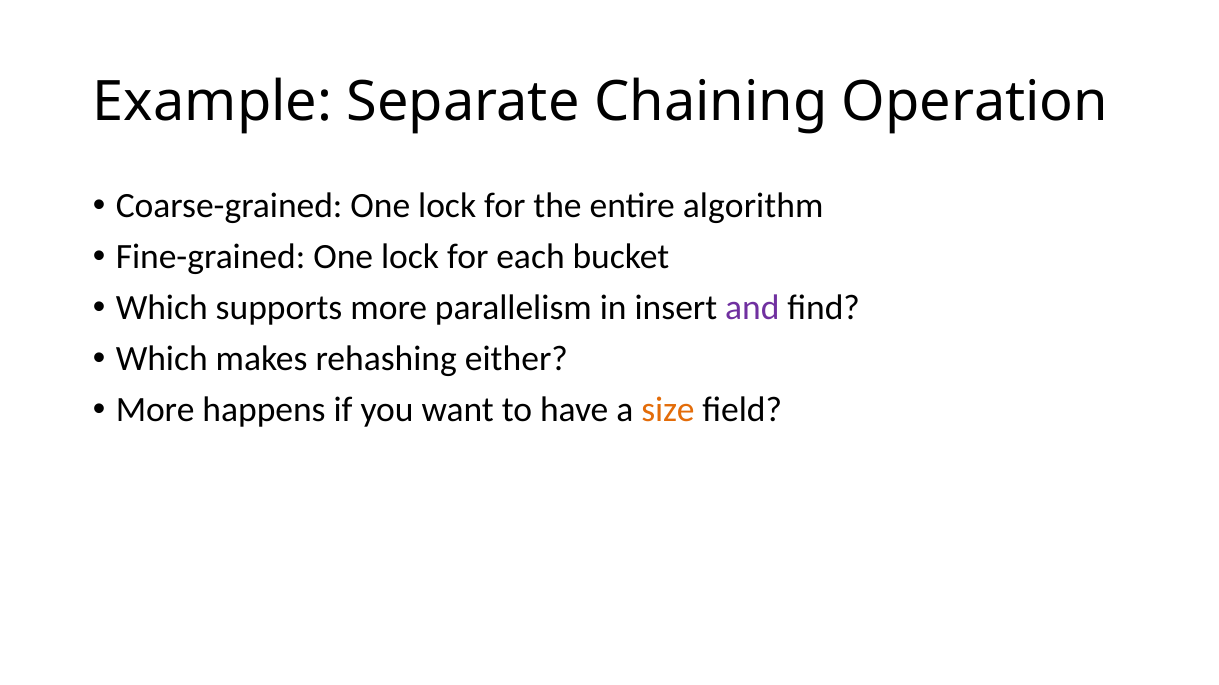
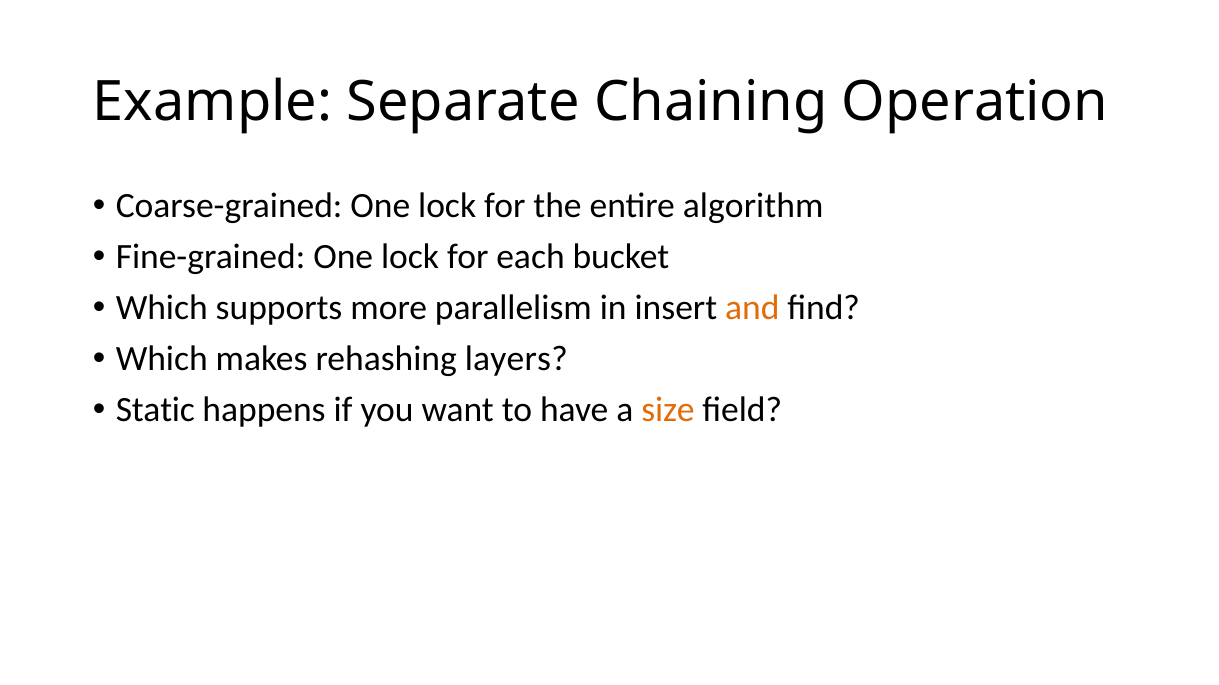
and colour: purple -> orange (752, 308)
either: either -> layers (516, 359)
More: More -> Static (155, 411)
